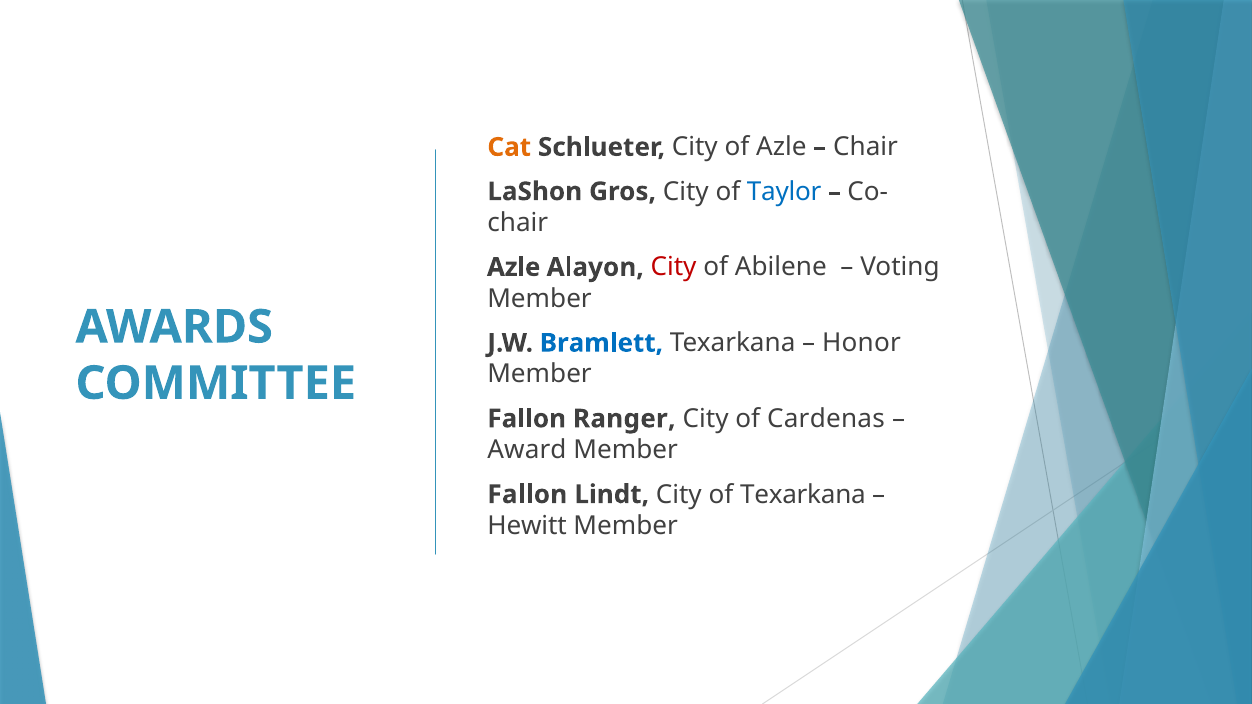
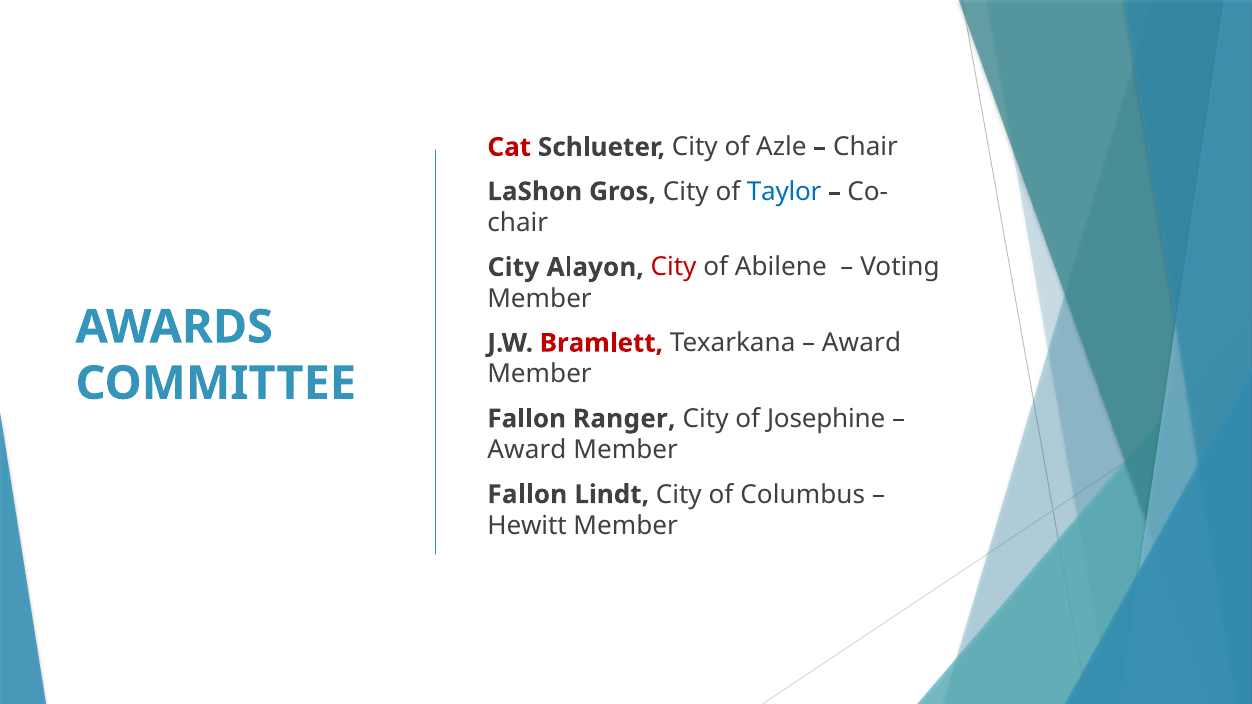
Cat colour: orange -> red (509, 147)
Azle: Azle -> City (513, 267)
Bramlett colour: blue -> red (601, 343)
Honor: Honor -> Award (862, 343)
Cardenas: Cardenas -> Josephine (826, 419)
of Texarkana: Texarkana -> Columbus (803, 495)
